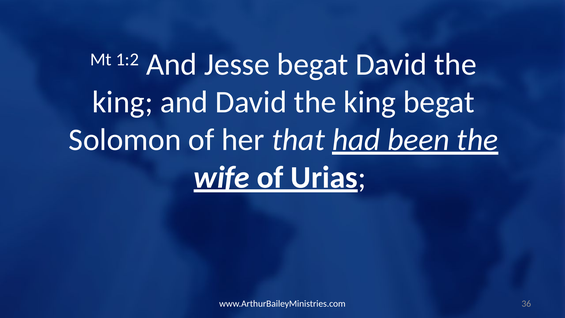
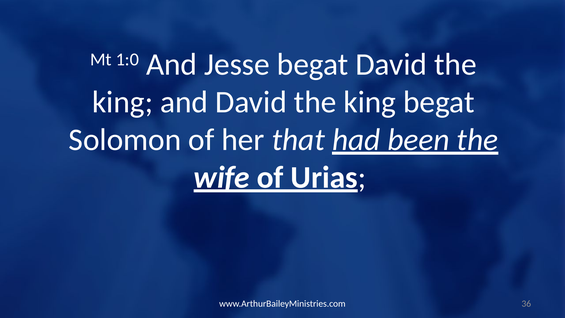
1:2: 1:2 -> 1:0 (127, 60)
